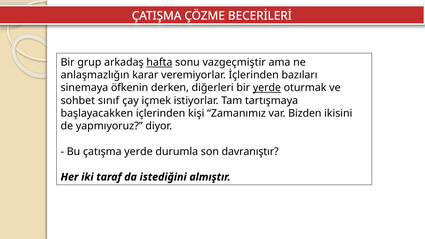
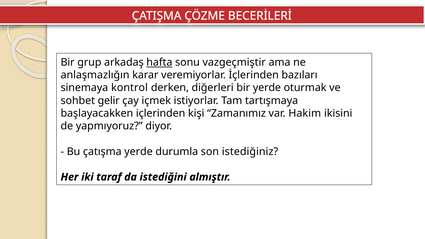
öfkenin: öfkenin -> kontrol (130, 88)
yerde underline: present -> none (267, 88)
sınıf: sınıf -> gelir (109, 101)
Bizden: Bizden -> Hakim (305, 113)
davranıştır: davranıştır -> istediğiniz (250, 152)
